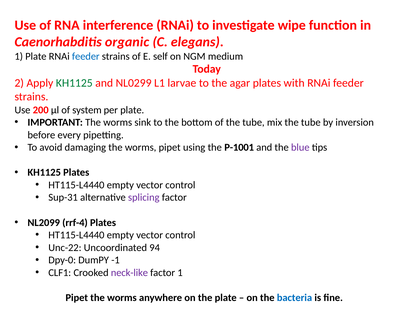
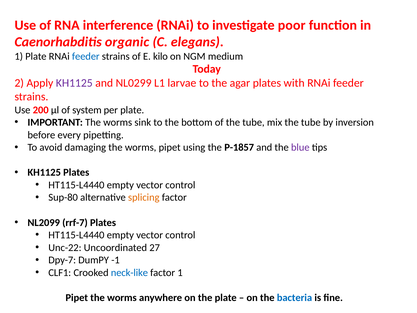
wipe: wipe -> poor (292, 25)
self: self -> kilo (160, 56)
KH1125 colour: green -> purple (74, 83)
P-1001: P-1001 -> P-1857 (239, 147)
Sup-31: Sup-31 -> Sup-80 (63, 197)
splicing colour: purple -> orange (144, 197)
rrf-4: rrf-4 -> rrf-7 (75, 222)
94: 94 -> 27 (155, 247)
Dpy-0: Dpy-0 -> Dpy-7 (62, 260)
neck-like colour: purple -> blue (129, 272)
